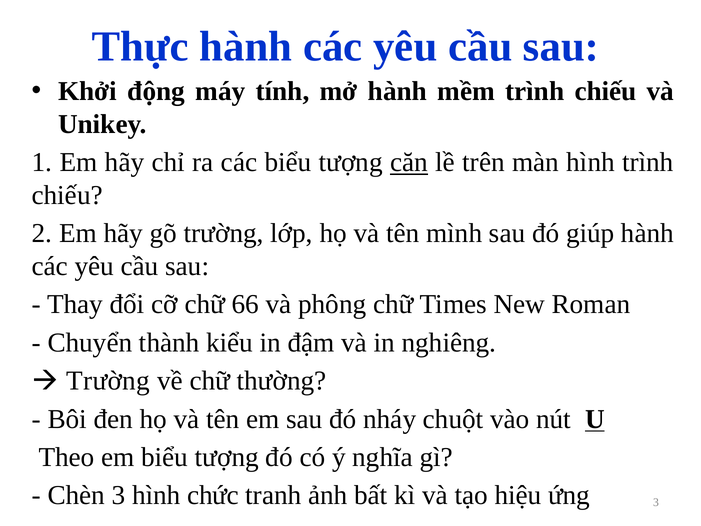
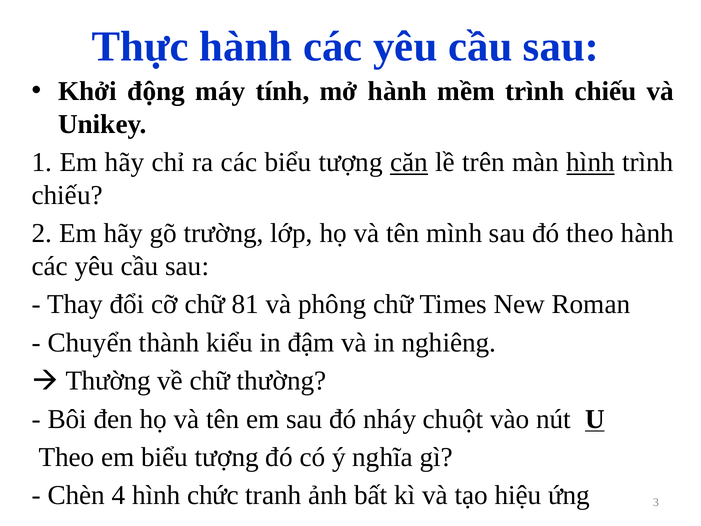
hình underline: none -> present (591, 162)
đó giúp: giúp -> theo (590, 233)
66: 66 -> 81 (245, 304)
Trường: Trường -> Thường (108, 381)
Chèn 3: 3 -> 4 (119, 495)
